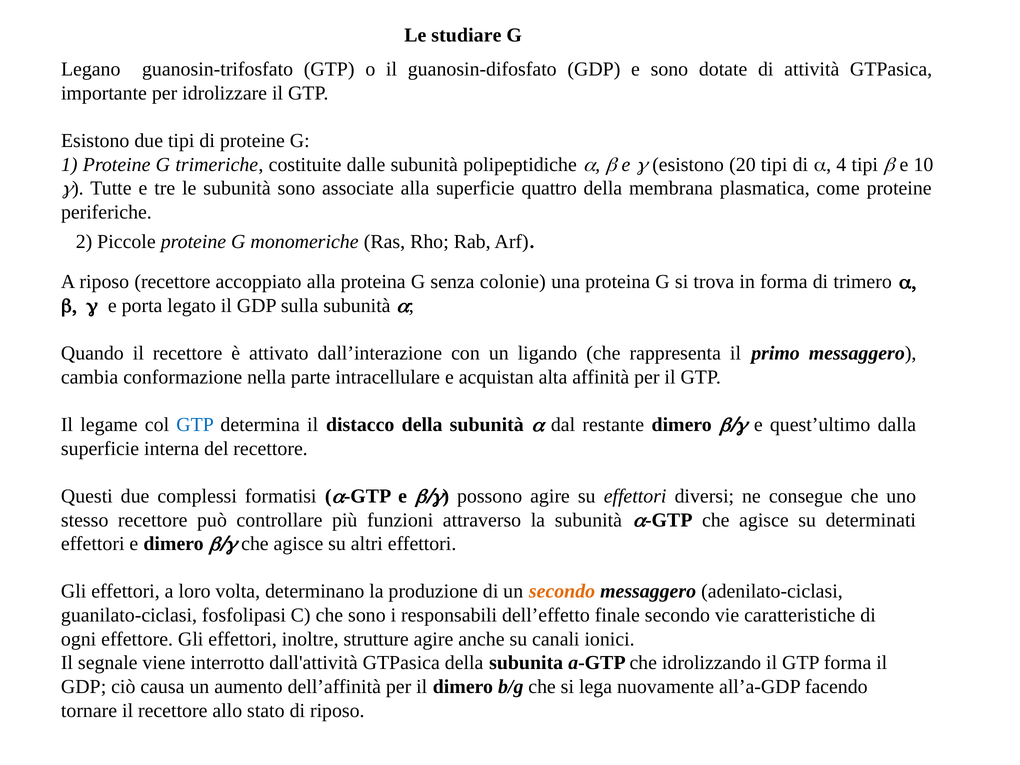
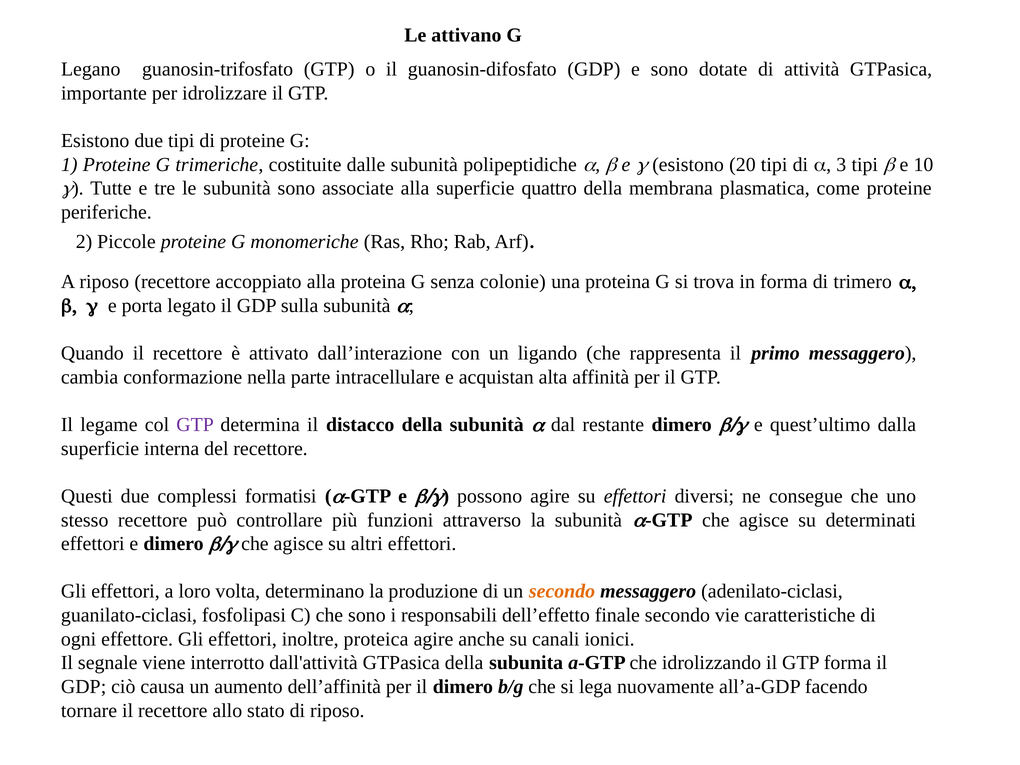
studiare: studiare -> attivano (466, 35)
4: 4 -> 3 (841, 165)
GTP colour: blue -> purple (195, 425)
strutture: strutture -> proteica (376, 639)
